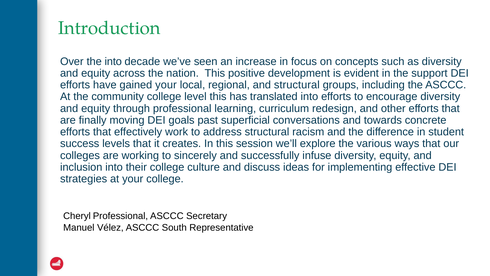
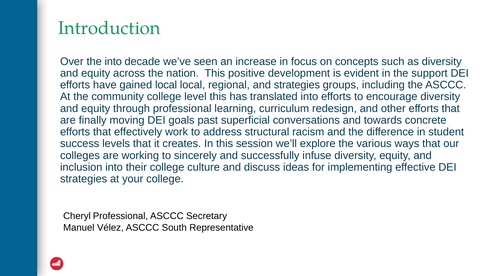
gained your: your -> local (166, 85)
and structural: structural -> strategies (297, 85)
